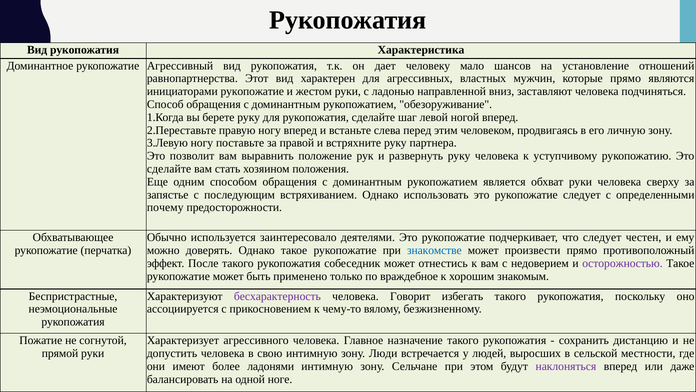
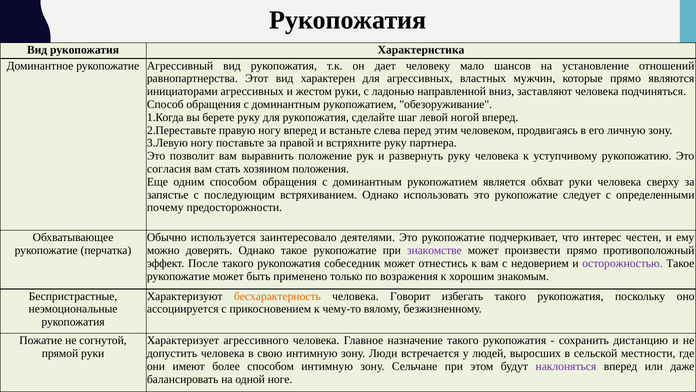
инициаторами рукопожатие: рукопожатие -> агрессивных (252, 91)
сделайте: сделайте -> согласия (169, 169)
что следует: следует -> интерес (602, 237)
знакомстве colour: blue -> purple (434, 250)
враждебное: враждебное -> возражения (409, 276)
бесхарактерность colour: purple -> orange (277, 296)
более ладонями: ладонями -> способом (271, 366)
